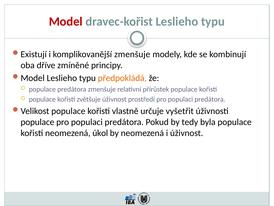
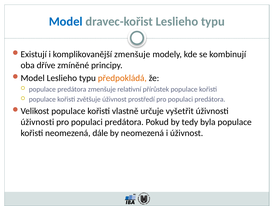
Model colour: red -> blue (66, 22)
populace: populace -> úživnosti (37, 122)
úkol: úkol -> dále (100, 133)
